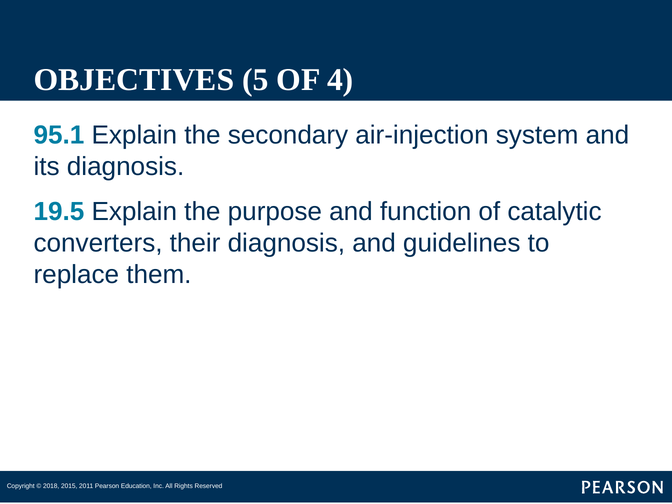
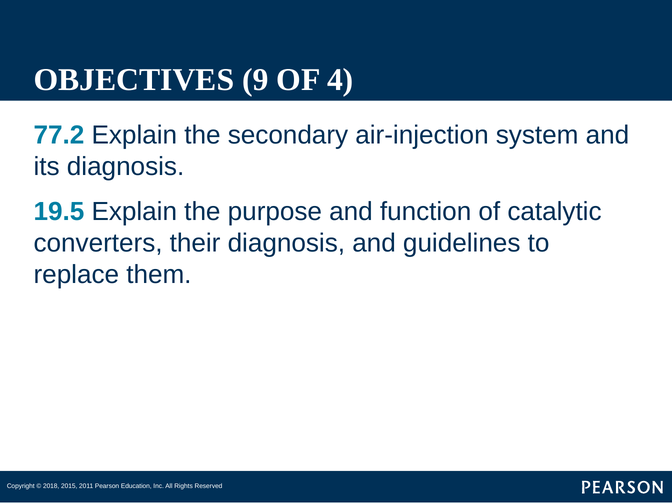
5: 5 -> 9 (255, 80)
95.1: 95.1 -> 77.2 (59, 135)
